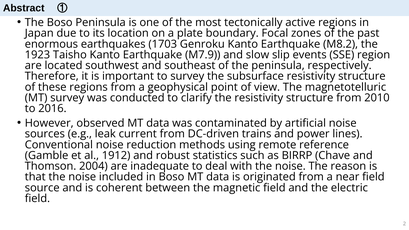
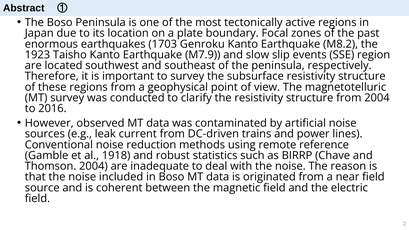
from 2010: 2010 -> 2004 (377, 98)
1912: 1912 -> 1918 (116, 156)
